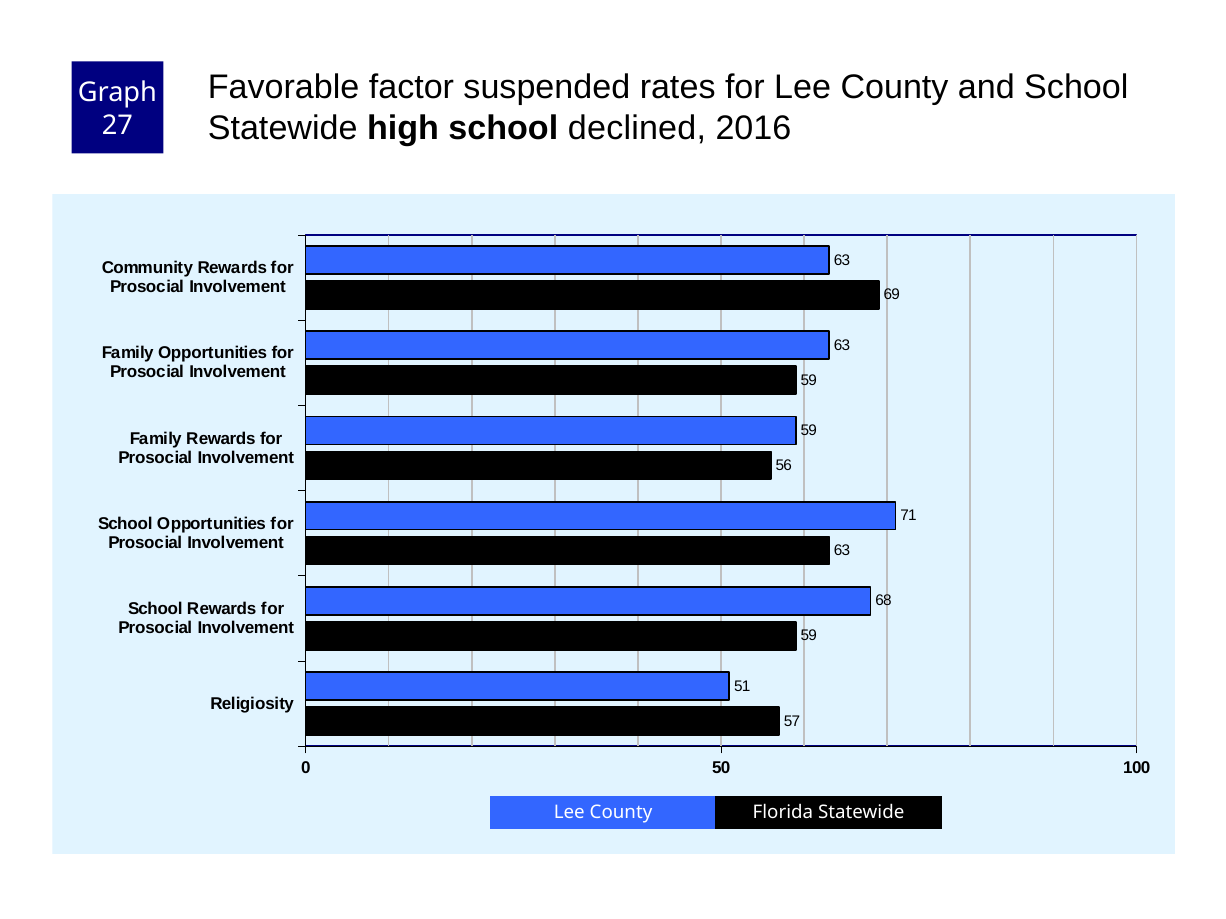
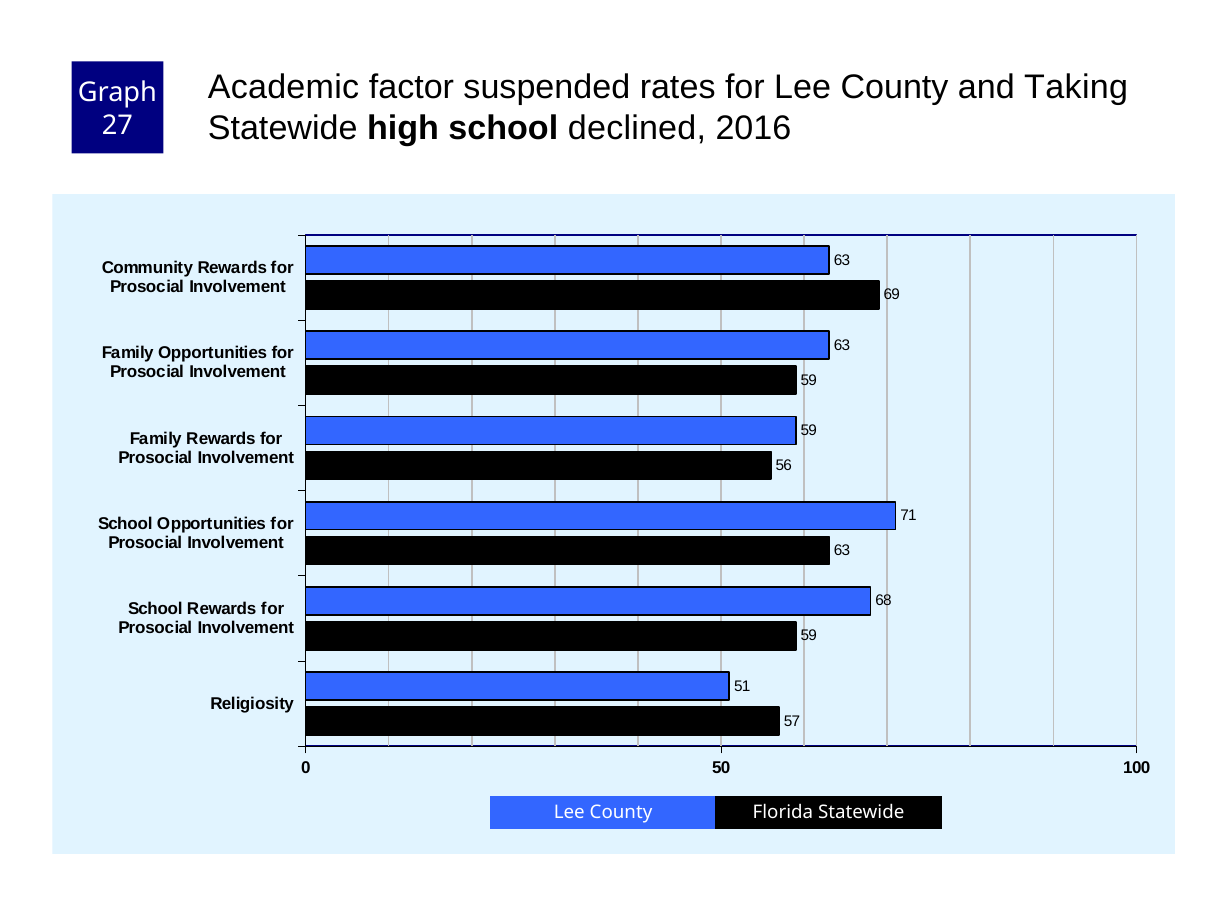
Favorable: Favorable -> Academic (284, 87)
and School: School -> Taking (1076, 87)
